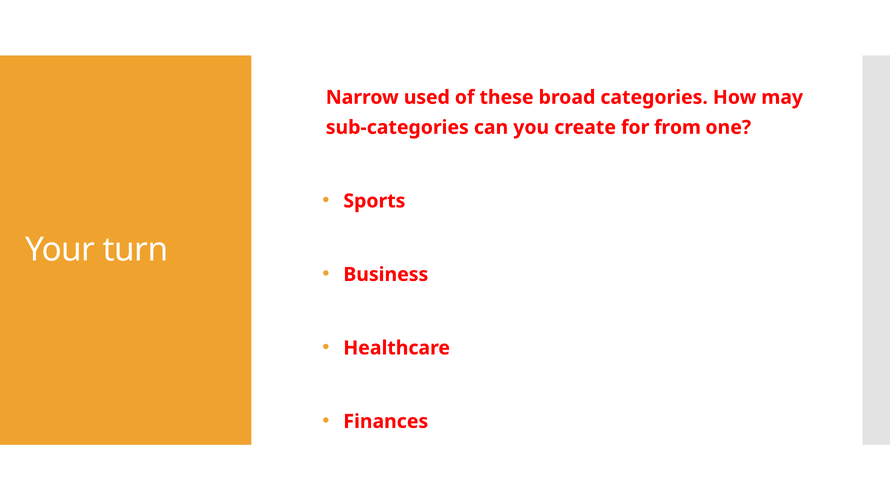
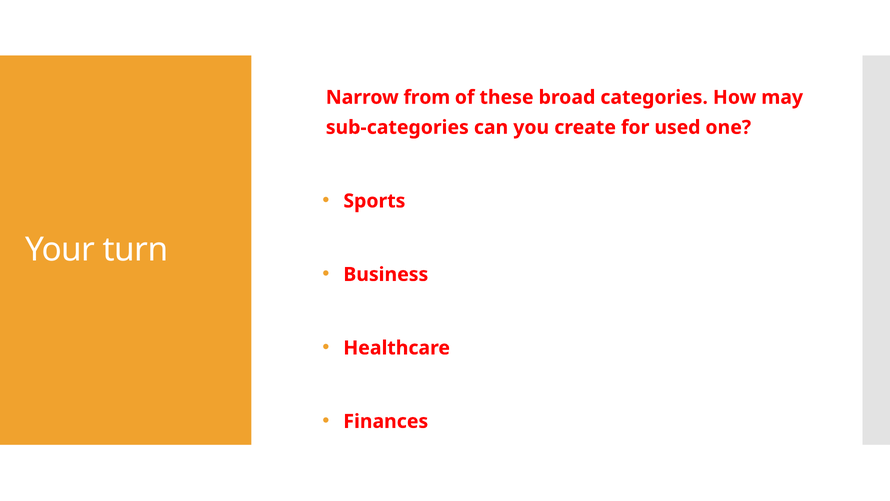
used: used -> from (427, 97)
from: from -> used (677, 127)
